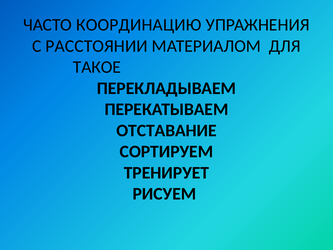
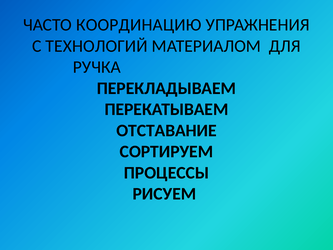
РАССТОЯНИИ: РАССТОЯНИИ -> ТЕХНОЛОГИЙ (97, 46)
ТАКОЕ: ТАКОЕ -> РУЧКА (97, 67)
ТРЕНИРУЕТ: ТРЕНИРУЕТ -> ПРОЦЕССЫ (166, 173)
